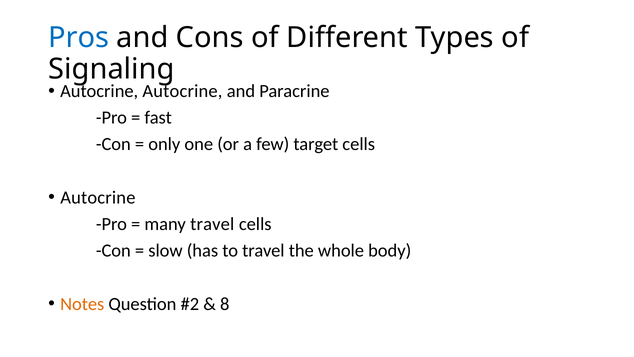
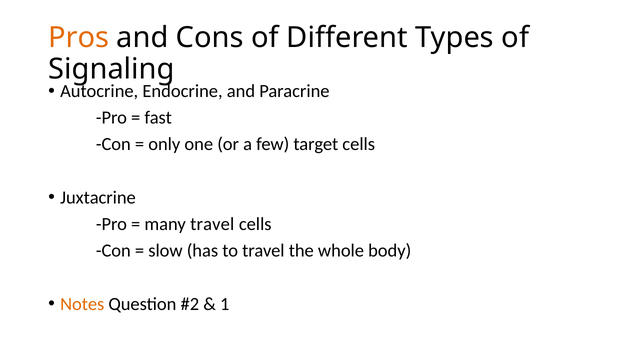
Pros colour: blue -> orange (79, 38)
Autocrine Autocrine: Autocrine -> Endocrine (183, 91)
Autocrine: Autocrine -> Juxtacrine (98, 197)
8: 8 -> 1 (225, 304)
